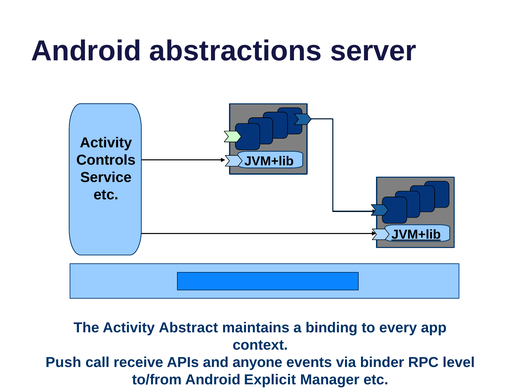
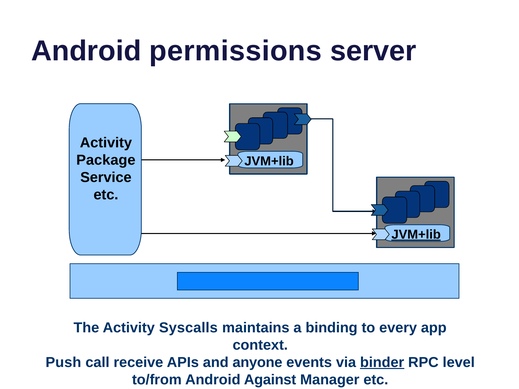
abstractions: abstractions -> permissions (236, 51)
Controls: Controls -> Package (106, 160)
Abstract: Abstract -> Syscalls (188, 328)
binder underline: none -> present (382, 363)
Explicit: Explicit -> Against (270, 380)
